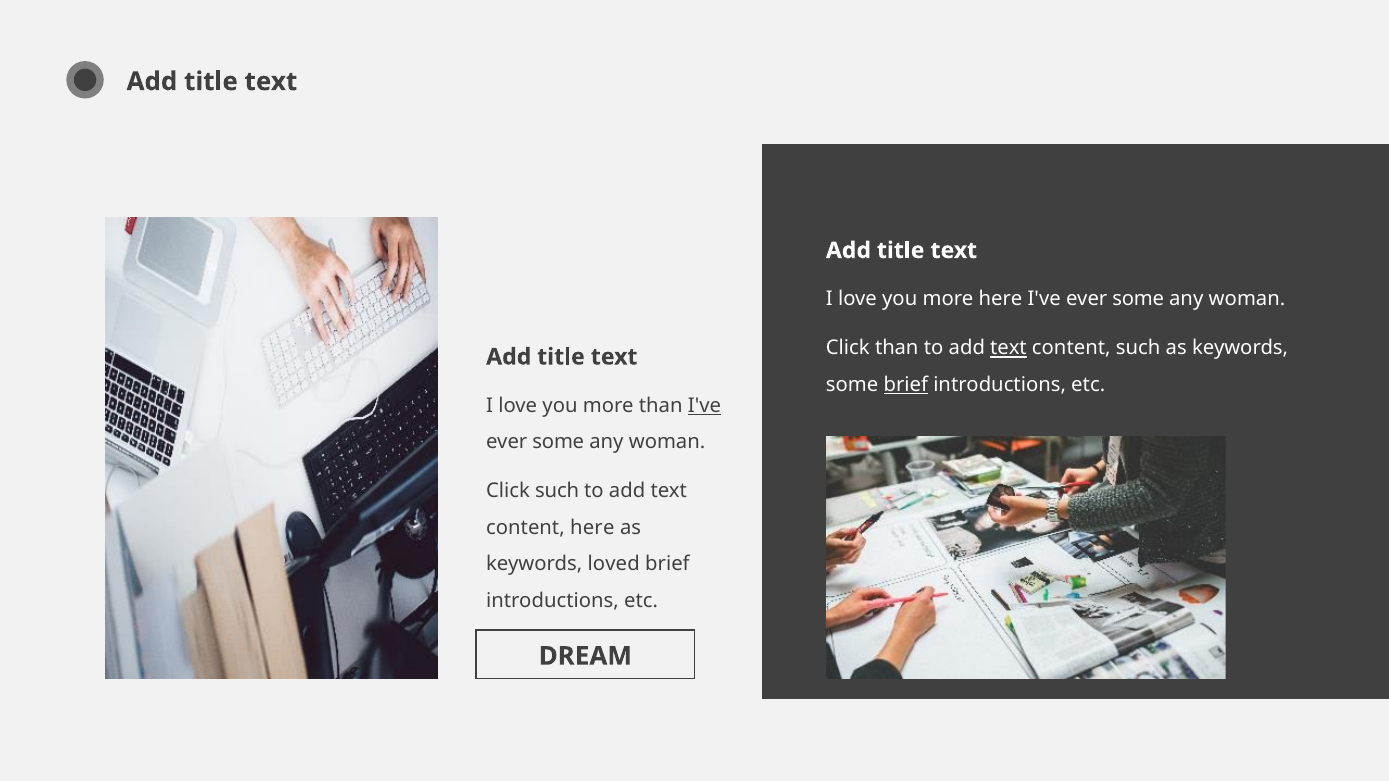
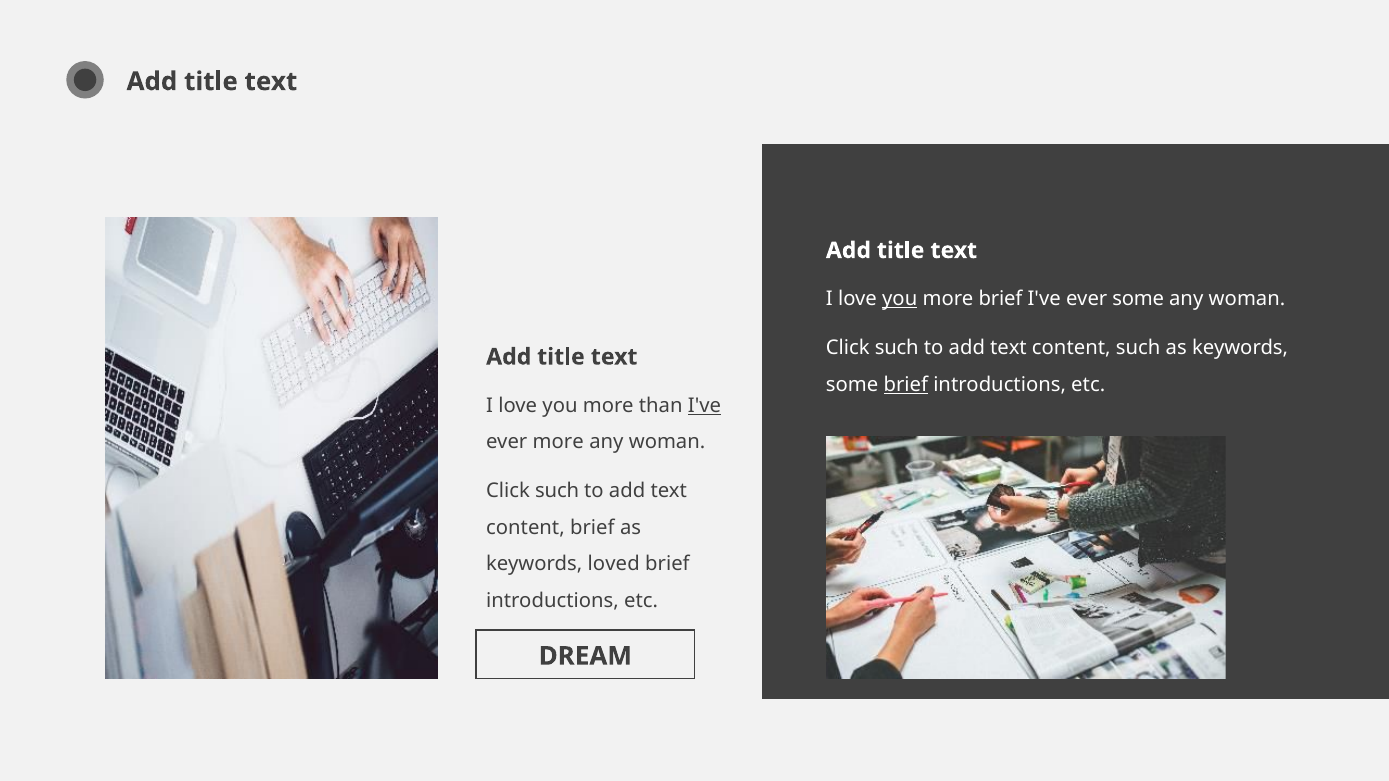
you underline: none -> present (900, 299)
more here: here -> brief (1000, 299)
than: than -> such (897, 348)
text underline: present -> none (1008, 348)
some: some -> more (558, 442)
content here: here -> brief (592, 528)
